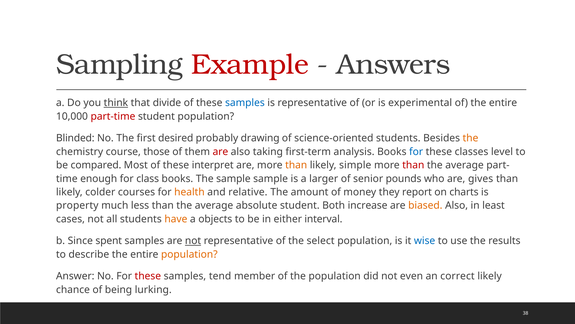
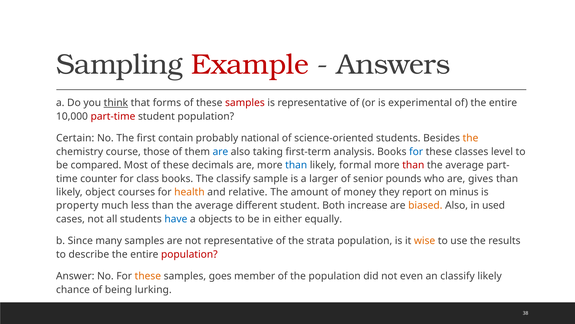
divide: divide -> forms (167, 103)
samples colour: blue -> red (245, 103)
Blinded: Blinded -> Certain (75, 138)
desired: desired -> contain (176, 138)
drawing: drawing -> national (260, 138)
are colour: red -> blue (220, 151)
interpret: interpret -> decimals (213, 165)
than colour: orange -> blue (296, 165)
simple: simple -> formal (355, 165)
enough: enough -> counter (99, 178)
The sample: sample -> classify (233, 178)
colder: colder -> object (100, 192)
charts: charts -> minus (464, 192)
absolute: absolute -> different (257, 205)
least: least -> used (494, 205)
have colour: orange -> blue (176, 219)
interval: interval -> equally (323, 219)
spent: spent -> many (109, 241)
not underline: present -> none (193, 241)
select: select -> strata (321, 241)
wise colour: blue -> orange (425, 241)
population colour: orange -> red (189, 254)
these colour: red -> orange (148, 276)
tend: tend -> goes (220, 276)
an correct: correct -> classify (458, 276)
